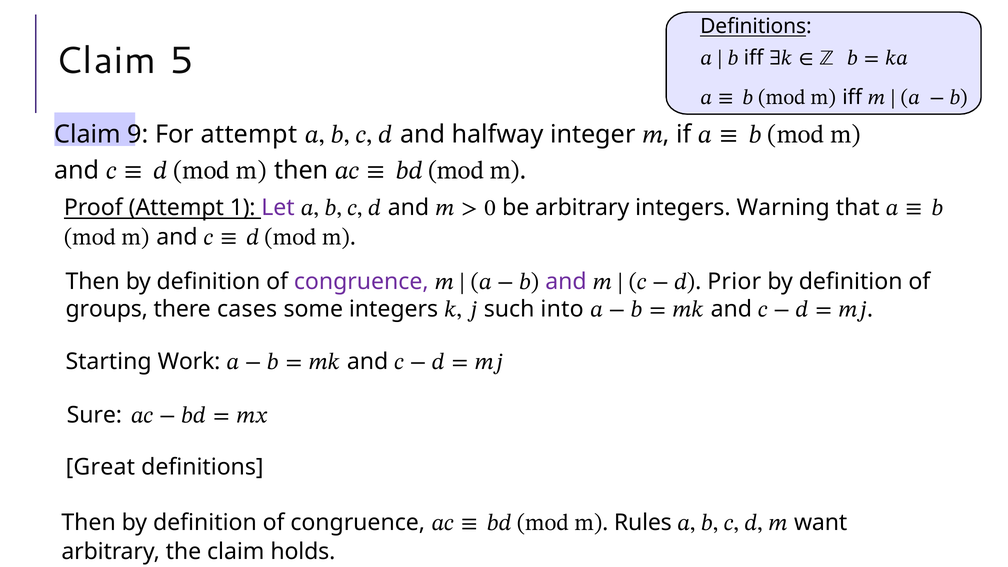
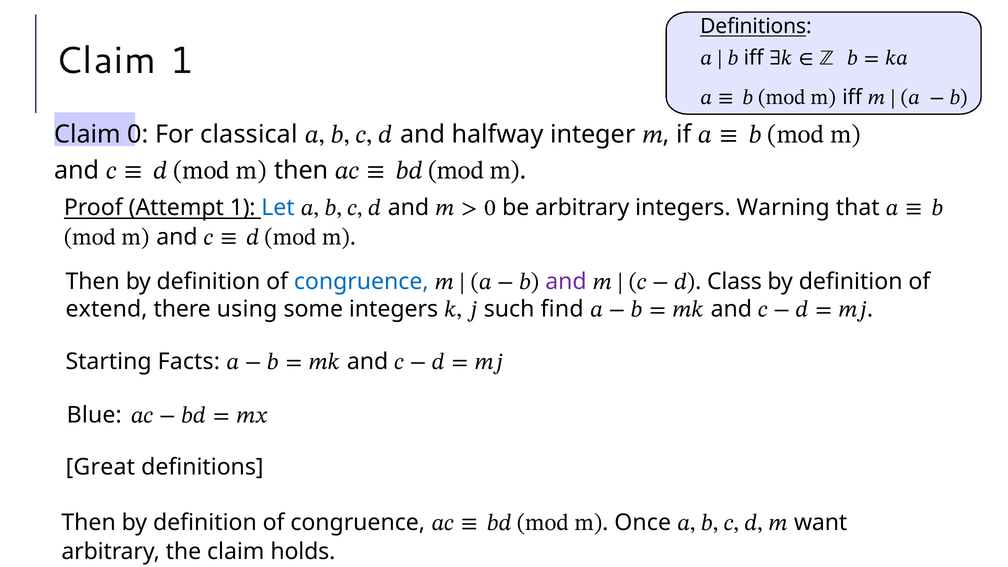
Claim 5: 5 -> 1 (182, 61)
Claim 9: 9 -> 0 (138, 134)
For attempt: attempt -> classical (249, 134)
Let colour: purple -> blue (278, 208)
congruence colour: purple -> blue (361, 282)
Prior: Prior -> Class (734, 282)
groups: groups -> extend (107, 309)
cases: cases -> using (247, 309)
into: into -> find (562, 309)
Work: Work -> Facts (189, 361)
Sure: Sure -> Blue (94, 415)
Rules: Rules -> Once (643, 523)
